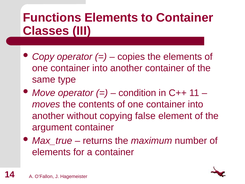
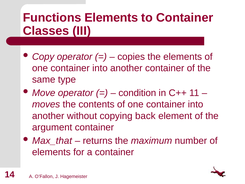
false: false -> back (145, 116)
Max_true: Max_true -> Max_that (52, 141)
